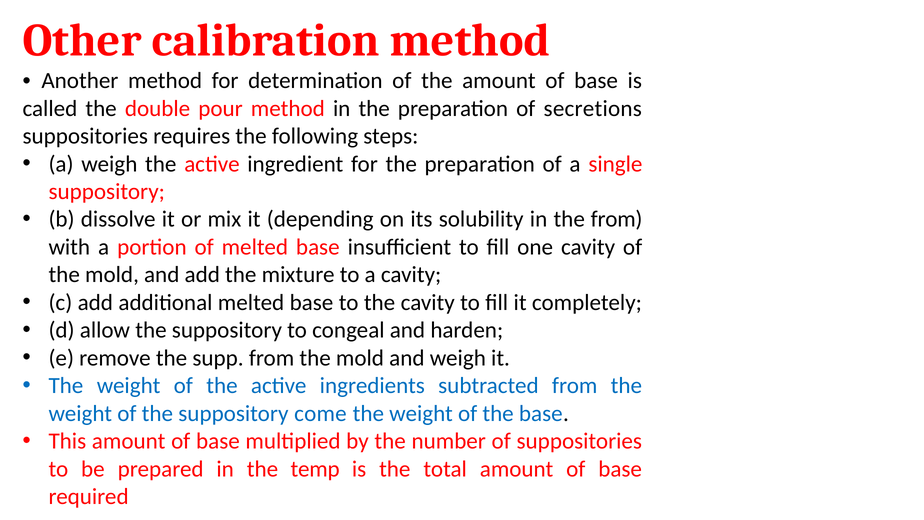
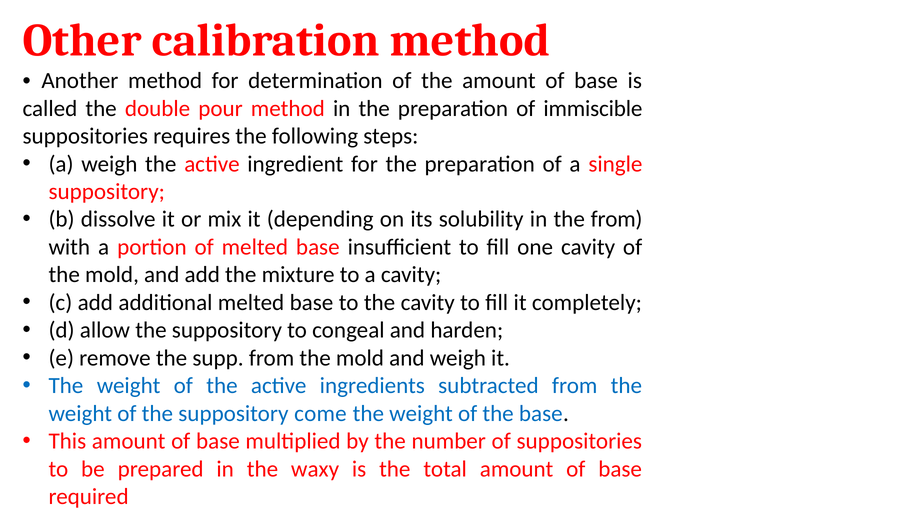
secretions: secretions -> immiscible (593, 108)
temp: temp -> waxy (315, 469)
